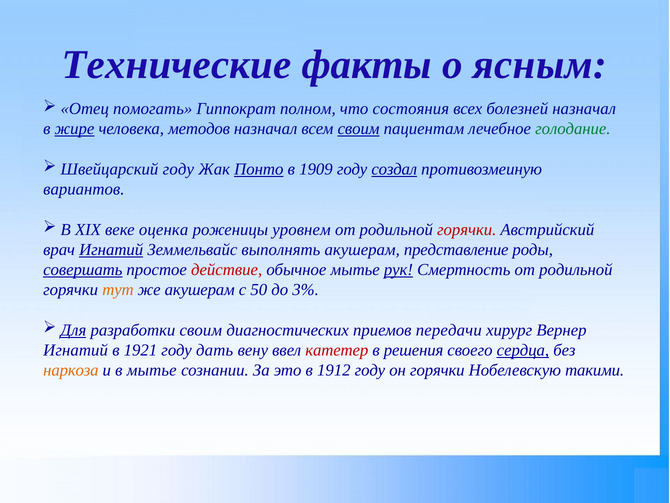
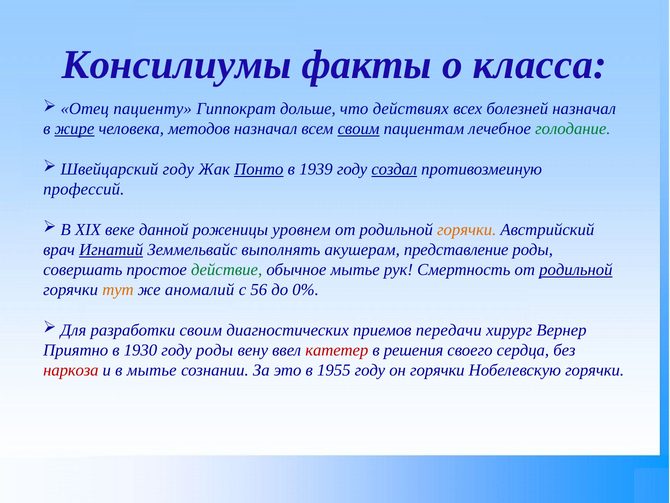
Технические: Технические -> Консилиумы (177, 65)
ясным: ясным -> класса (540, 65)
помогать: помогать -> пациенту (153, 109)
полном: полном -> дольше (308, 109)
состояния: состояния -> действиях (411, 109)
1909: 1909 -> 1939 (316, 169)
вариантов: вариантов -> профессий (84, 189)
оценка: оценка -> данной (164, 229)
горячки colour: red -> orange (467, 229)
совершать underline: present -> none (83, 270)
действие colour: red -> green (227, 270)
рук underline: present -> none (398, 270)
родильной underline: none -> present (576, 270)
же акушерам: акушерам -> аномалий (200, 290)
50: 50 -> 56 (259, 290)
3%: 3% -> 0% (306, 290)
Для underline: present -> none (73, 330)
Игнатий: Игнатий -> Приятно (76, 350)
1921: 1921 -> 1930 (140, 350)
году дать: дать -> роды (215, 350)
сердца underline: present -> none (523, 350)
наркоза colour: orange -> red (71, 370)
1912: 1912 -> 1955 (334, 370)
Нобелевскую такими: такими -> горячки (595, 370)
